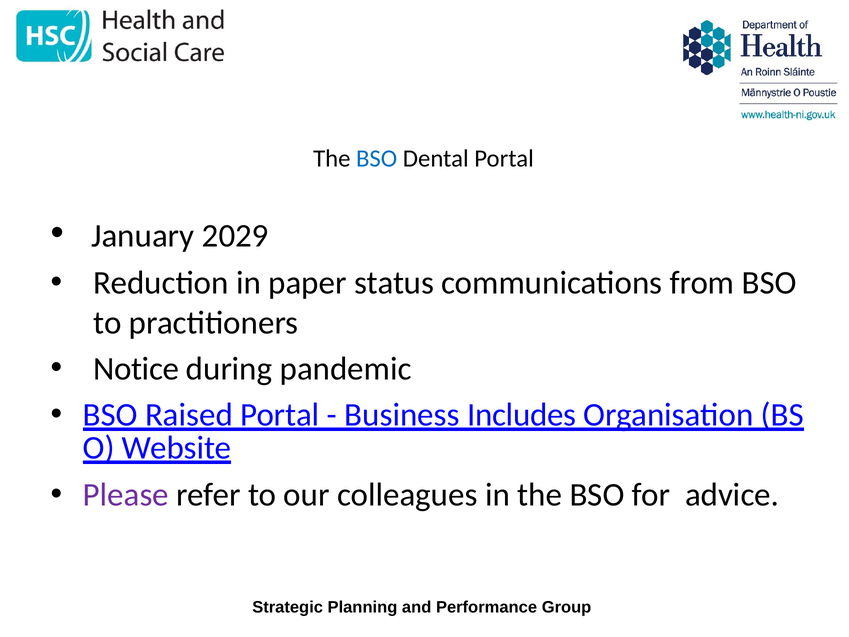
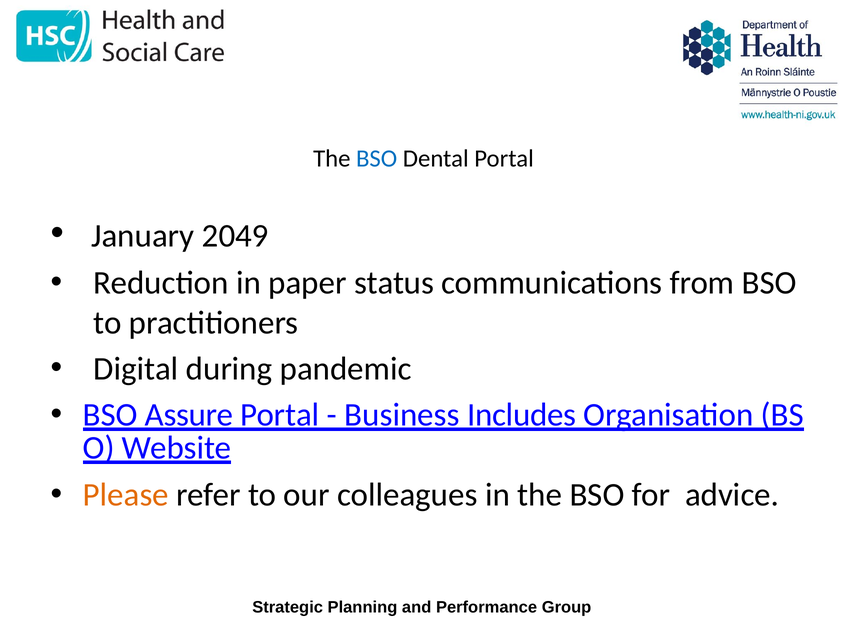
2029: 2029 -> 2049 (235, 236)
Notice: Notice -> Digital (136, 369)
Raised: Raised -> Assure (189, 415)
Please colour: purple -> orange (126, 495)
